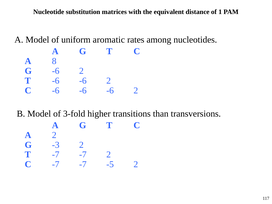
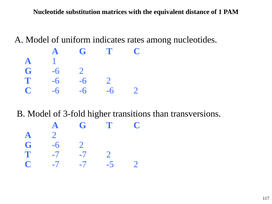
aromatic: aromatic -> indicates (109, 40)
A 8: 8 -> 1 (54, 61)
-3: -3 -> -6 (56, 145)
